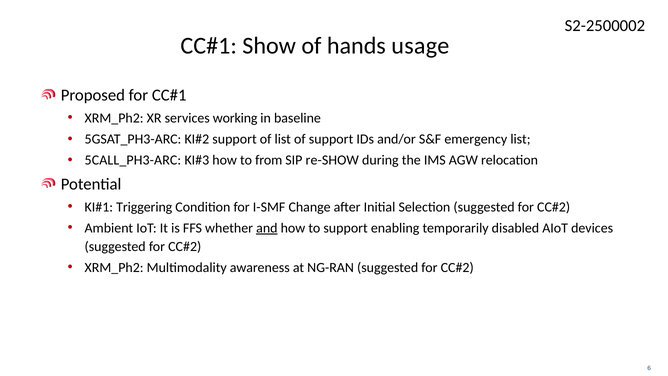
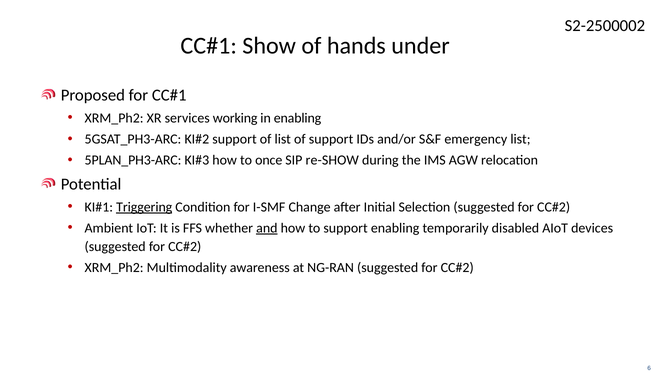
usage: usage -> under (420, 46)
in baseline: baseline -> enabling (298, 118)
5CALL_PH3-ARC: 5CALL_PH3-ARC -> 5PLAN_PH3-ARC (133, 160)
from: from -> once (269, 160)
Triggering underline: none -> present (144, 207)
